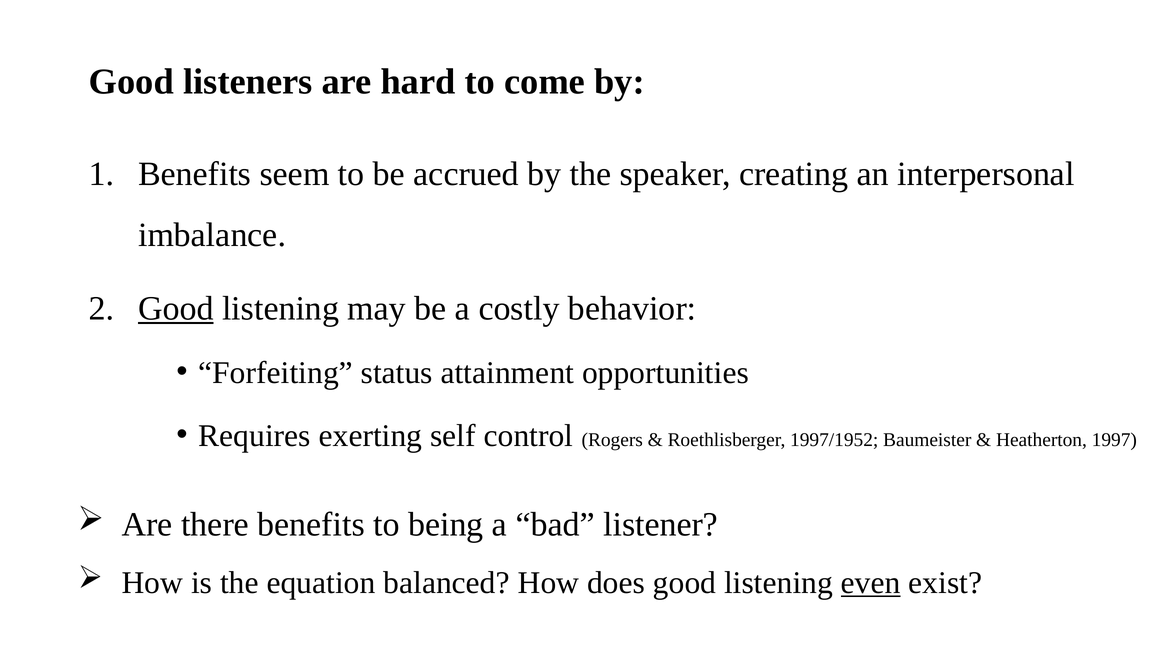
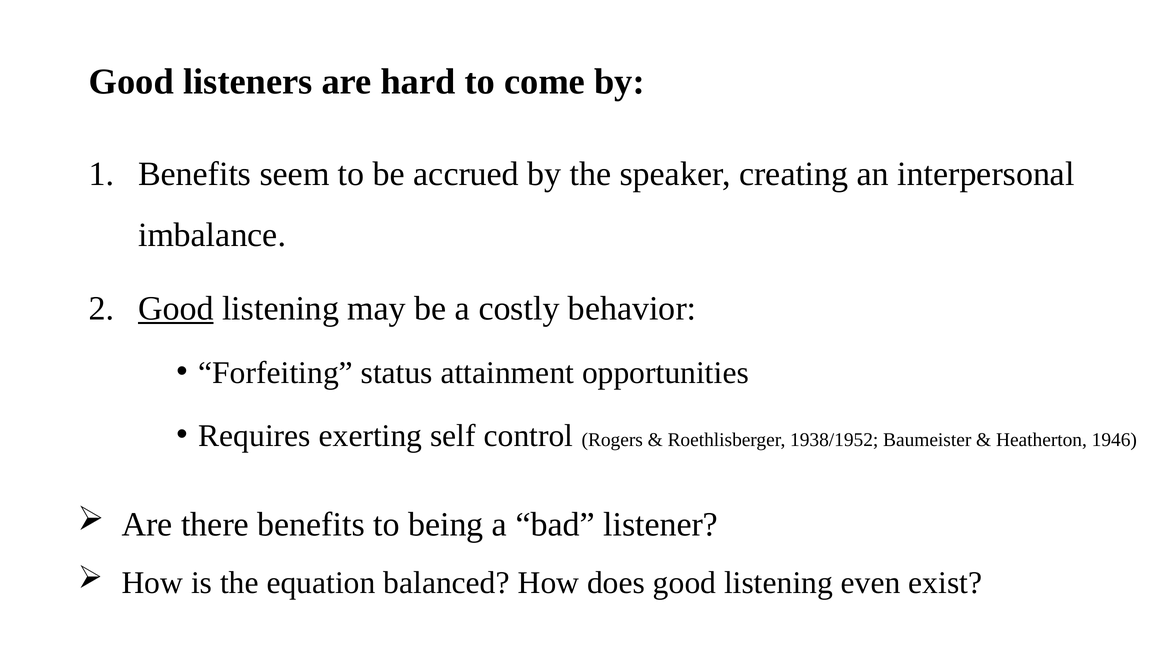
1997/1952: 1997/1952 -> 1938/1952 (834, 440)
1997: 1997 -> 1946 (1114, 440)
even underline: present -> none (871, 583)
